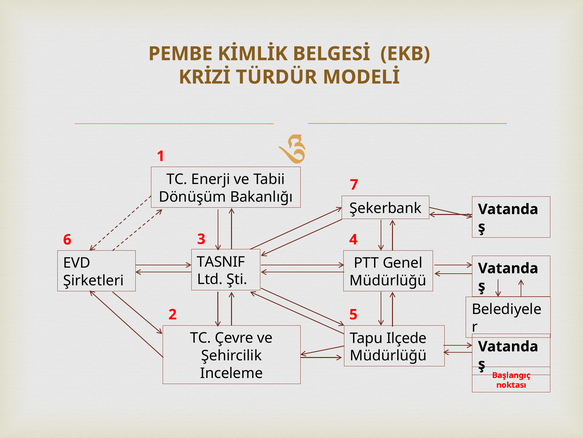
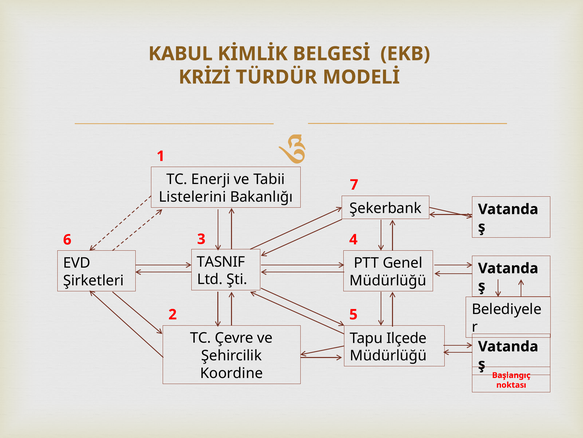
PEMBE: PEMBE -> KABUL (180, 54)
Dönüşüm: Dönüşüm -> Listelerini (192, 197)
Inceleme: Inceleme -> Koordine (232, 373)
